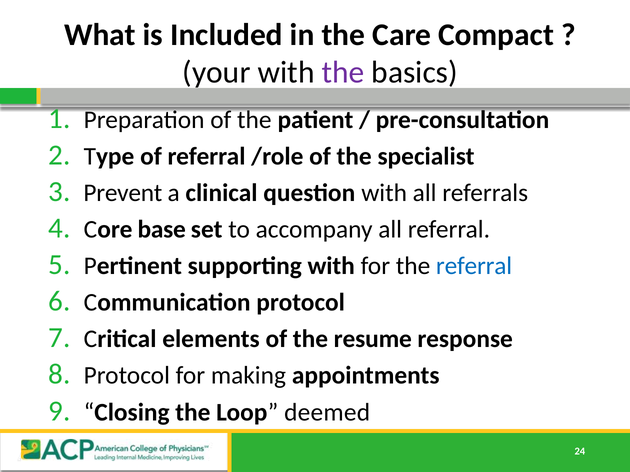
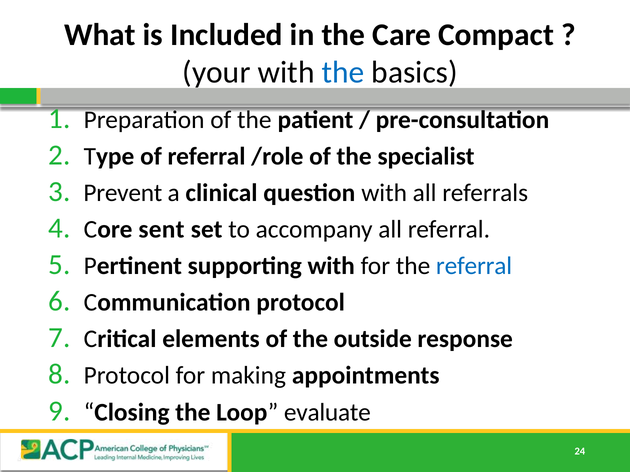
the colour: purple -> blue (343, 73)
base: base -> sent (161, 230)
resume: resume -> outside (373, 339)
deemed: deemed -> evaluate (327, 413)
